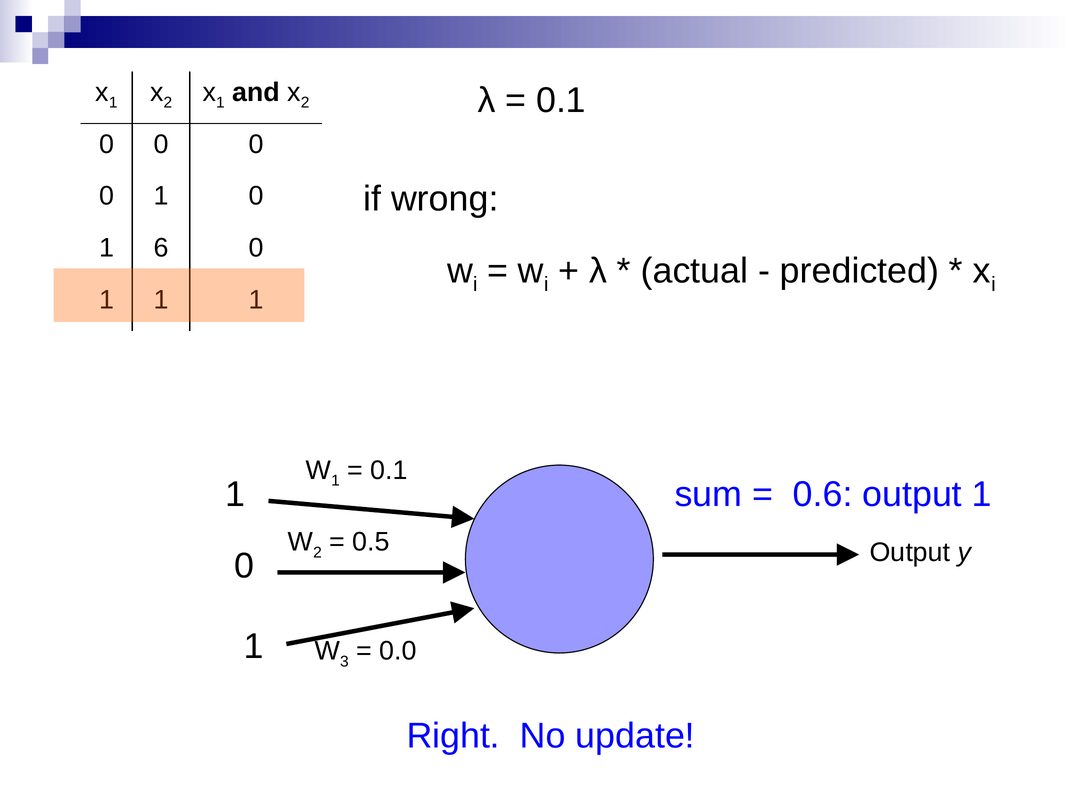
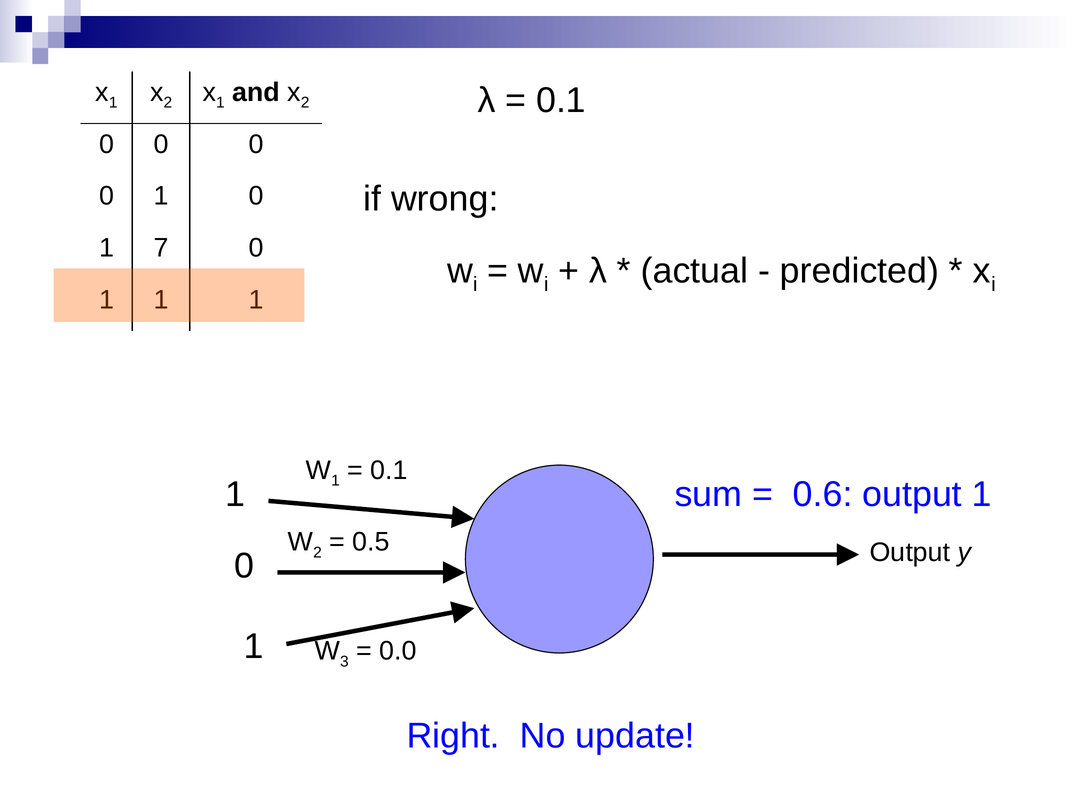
6: 6 -> 7 (161, 248)
